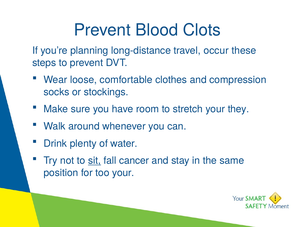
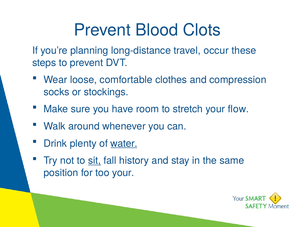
they: they -> flow (238, 109)
water underline: none -> present (124, 143)
cancer: cancer -> history (134, 160)
